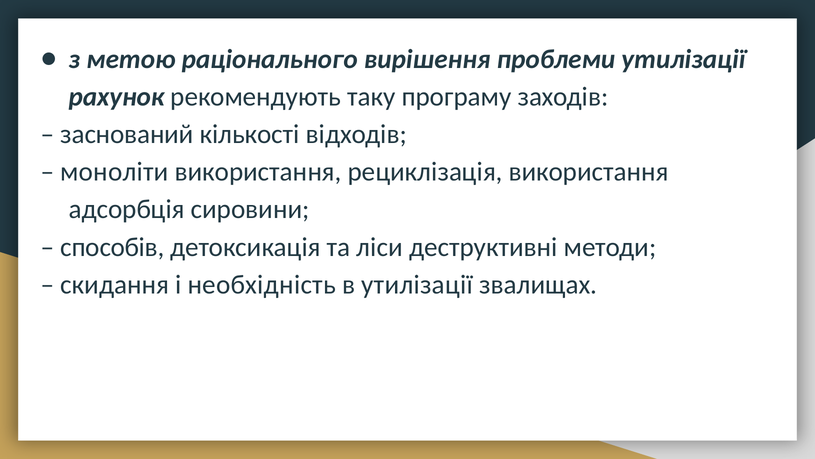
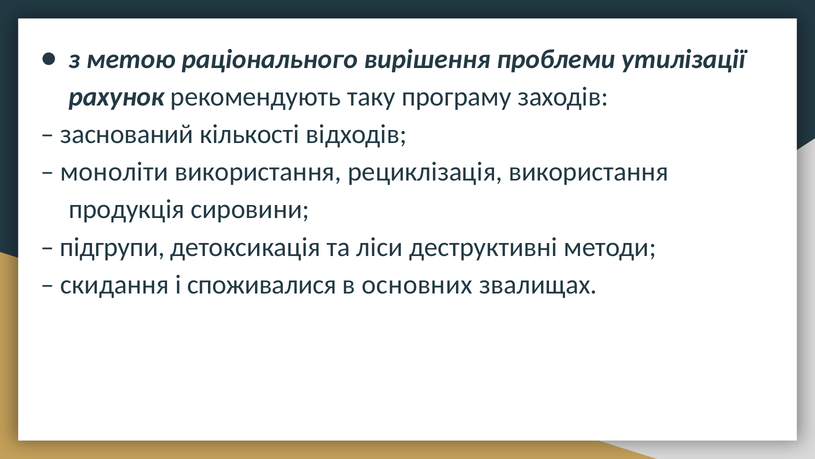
адсорбція: адсорбція -> продукція (127, 209)
способів: способів -> підгрупи (112, 247)
необхідність: необхідність -> споживалися (262, 284)
в утилізації: утилізації -> основних (417, 284)
